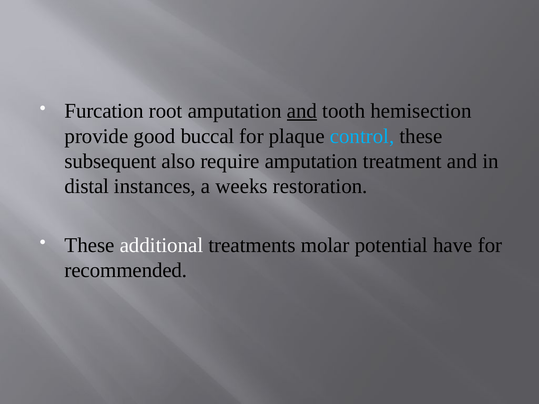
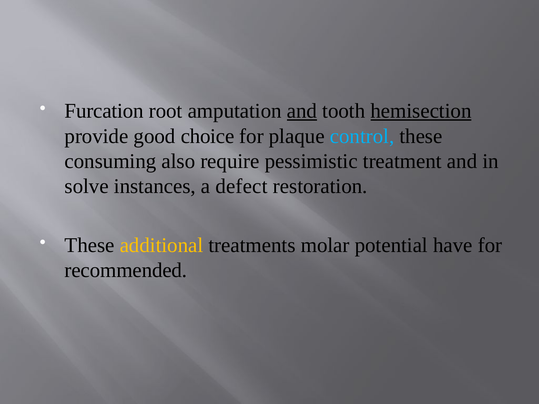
hemisection underline: none -> present (421, 111)
buccal: buccal -> choice (207, 136)
subsequent: subsequent -> consuming (110, 161)
require amputation: amputation -> pessimistic (311, 161)
distal: distal -> solve (87, 187)
weeks: weeks -> defect (242, 187)
additional colour: white -> yellow (161, 245)
